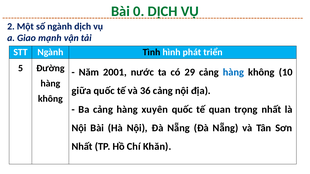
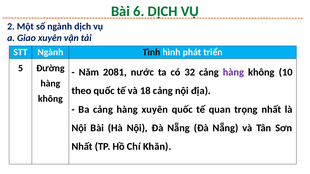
0: 0 -> 6 (139, 11)
Giao mạnh: mạnh -> xuyên (50, 38)
2001: 2001 -> 2081 (115, 72)
29: 29 -> 32 (190, 72)
hàng colour: blue -> purple (233, 72)
giữa: giữa -> theo (81, 91)
36: 36 -> 18 (145, 91)
